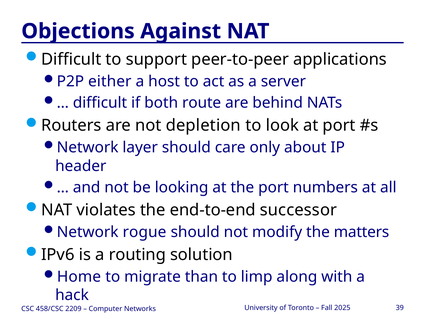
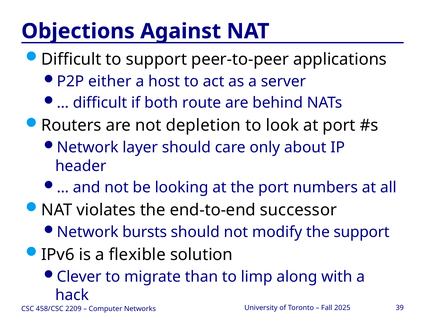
rogue: rogue -> bursts (145, 232)
the matters: matters -> support (362, 232)
routing: routing -> flexible (137, 254)
Home: Home -> Clever (79, 277)
